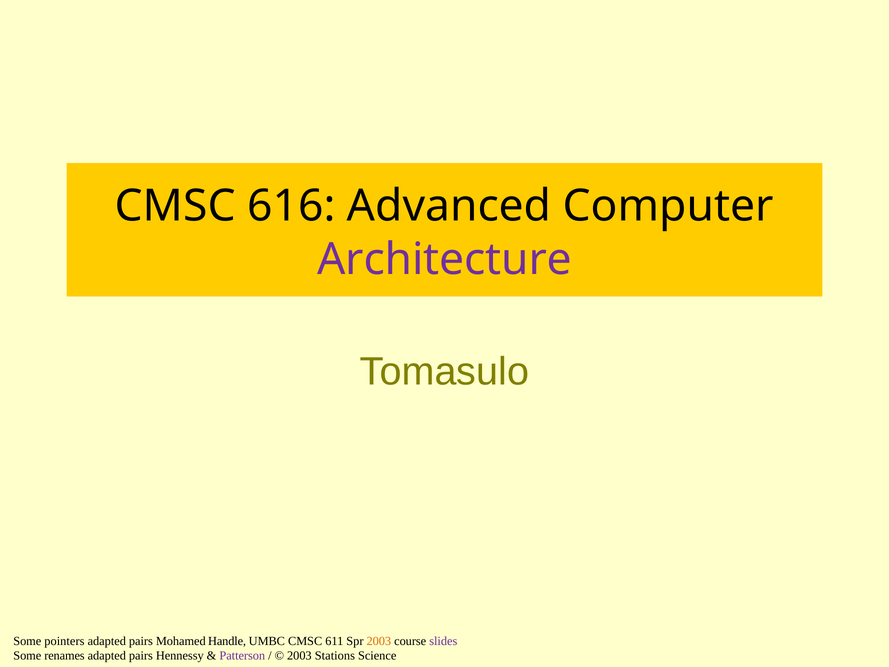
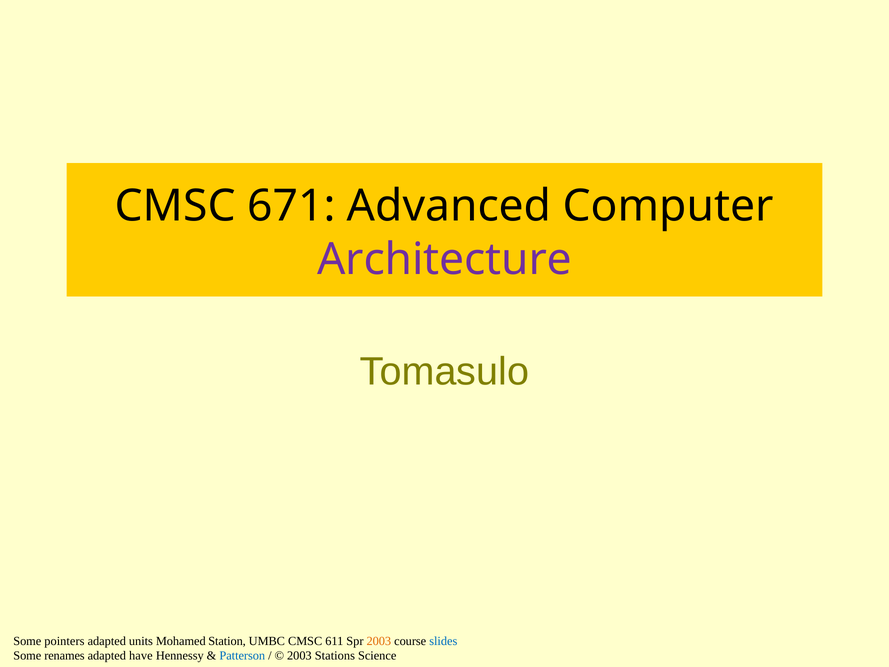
616: 616 -> 671 (291, 206)
pairs: pairs -> units (141, 641)
Handle: Handle -> Station (227, 641)
slides colour: purple -> blue (443, 641)
pairs: pairs -> have (141, 656)
Patterson colour: purple -> blue (242, 656)
